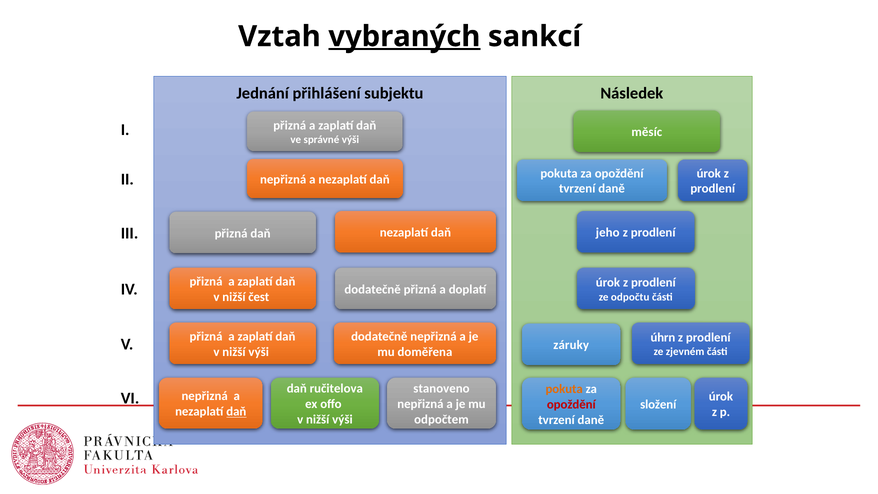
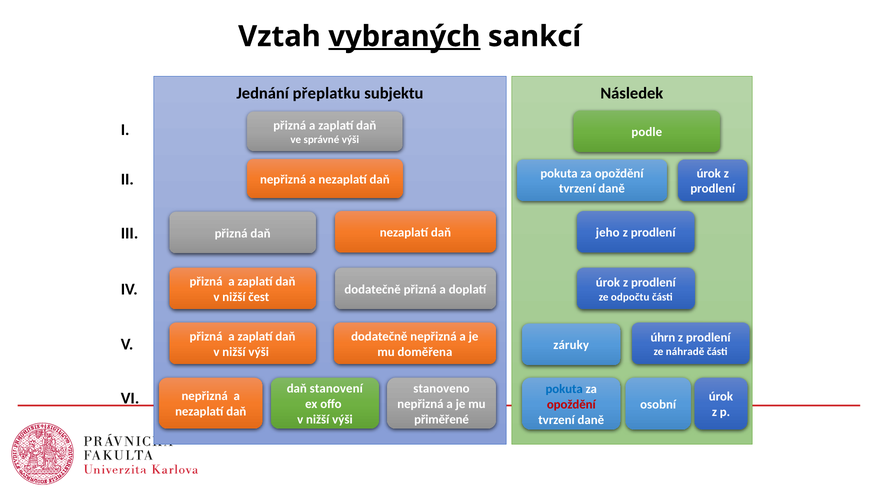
přihlášení: přihlášení -> přeplatku (327, 93)
měsíc: měsíc -> podle (647, 132)
zjevném: zjevném -> náhradě (685, 352)
ručitelova: ručitelova -> stanovení (336, 388)
pokuta colour: orange -> blue (564, 389)
složení: složení -> osobní (658, 404)
daň underline: present -> none (236, 412)
odpočtem: odpočtem -> přiměřené (442, 419)
